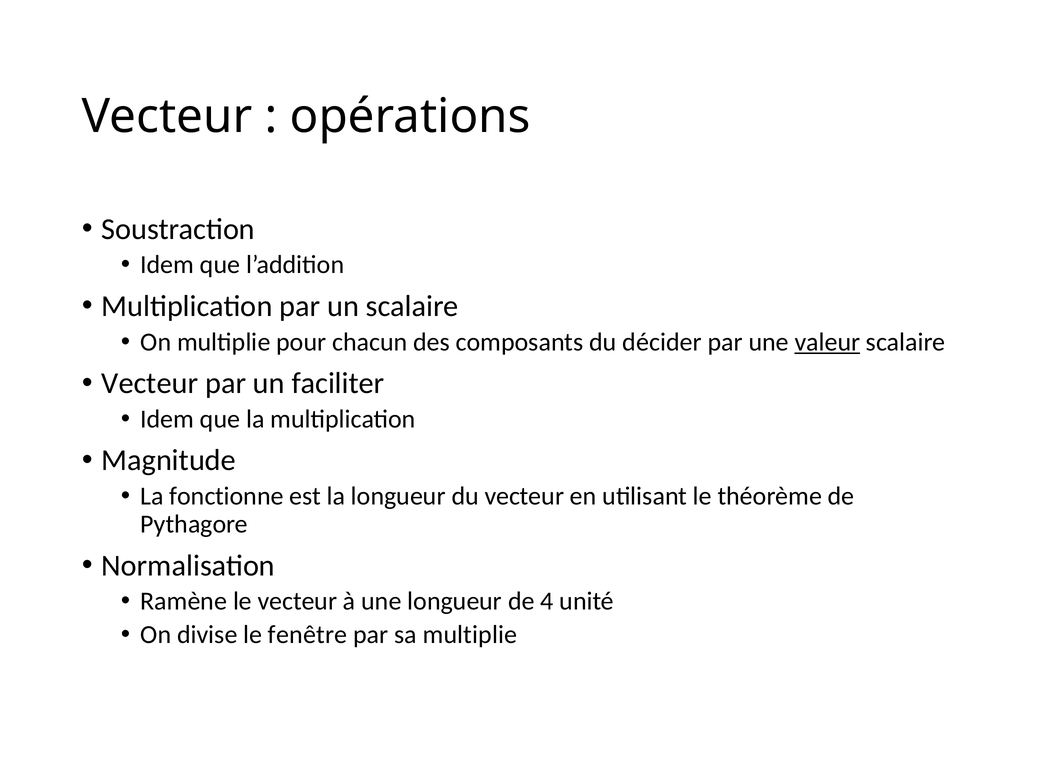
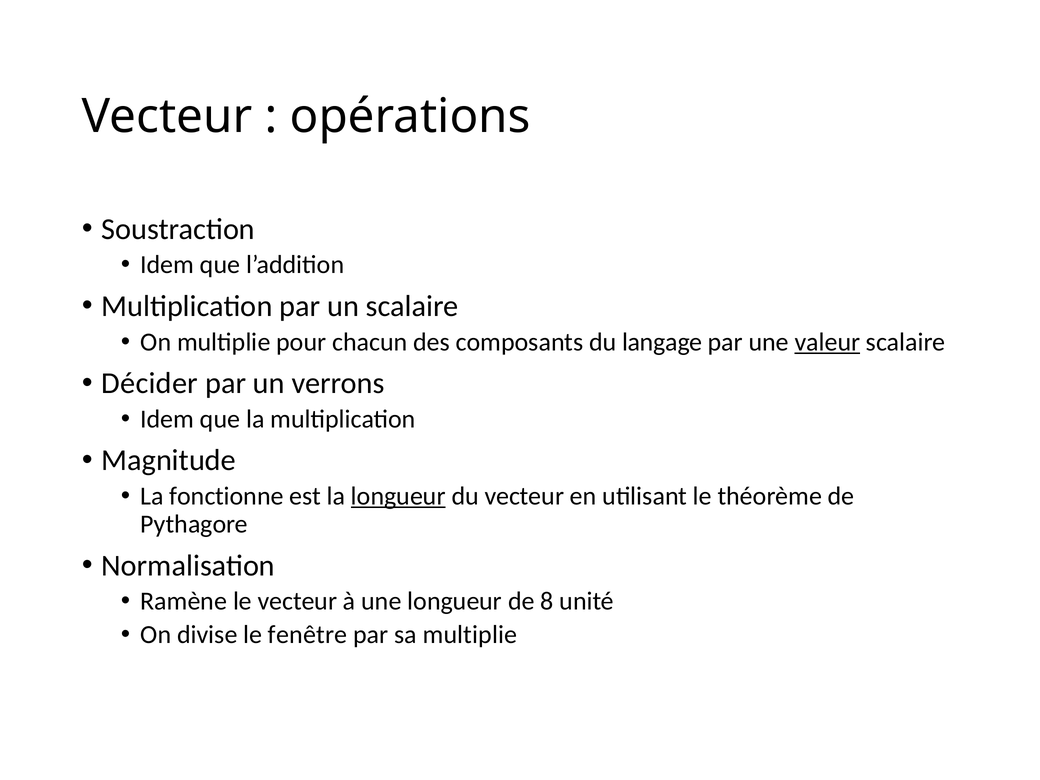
décider: décider -> langage (662, 342)
Vecteur: Vecteur -> Décider (150, 383)
faciliter: faciliter -> verrons (338, 383)
longueur underline: none -> present (398, 496)
4: 4 -> 8 (547, 601)
